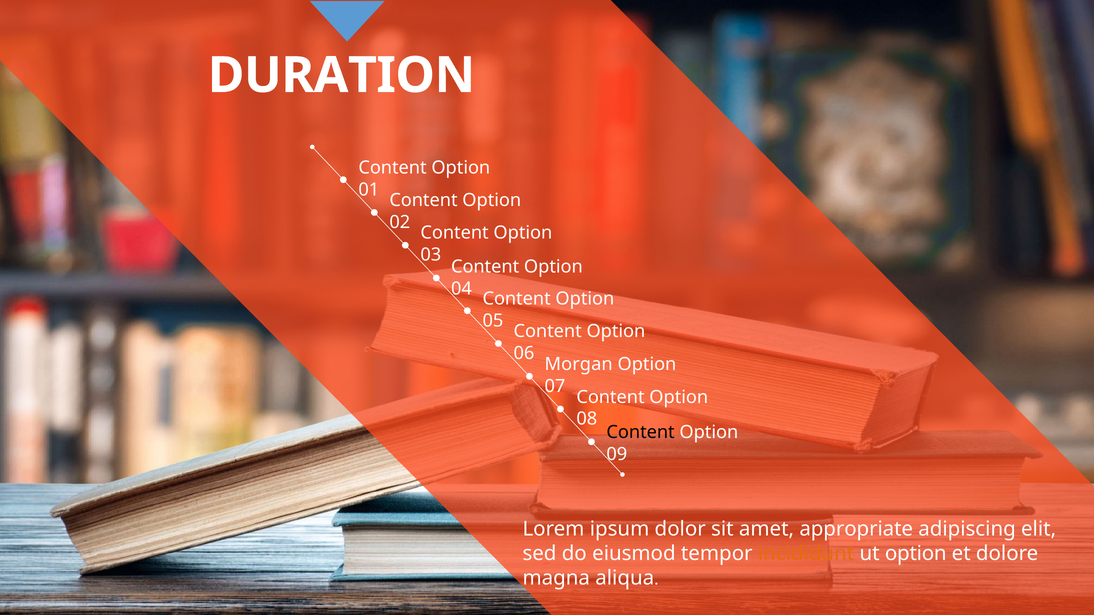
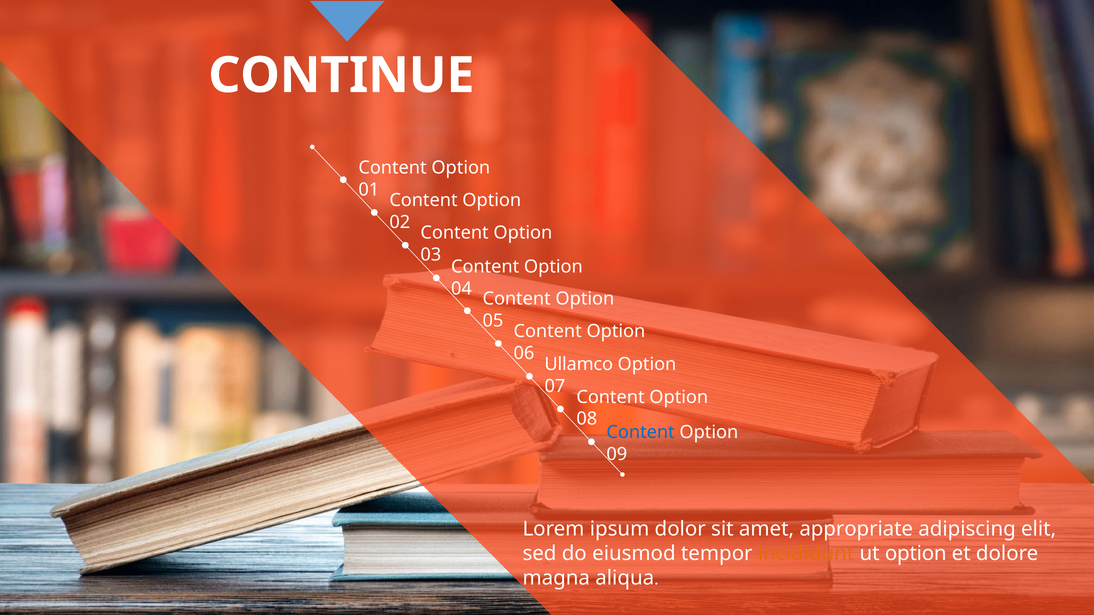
DURATION: DURATION -> CONTINUE (341, 76)
Morgan: Morgan -> Ullamco (579, 365)
Content colour: black -> blue (641, 433)
